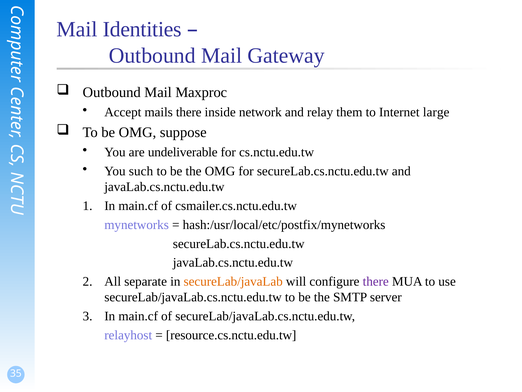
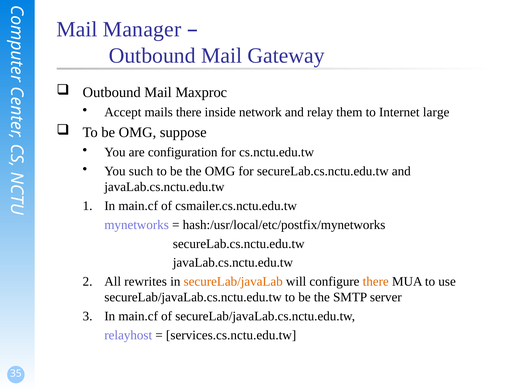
Identities: Identities -> Manager (142, 29)
undeliverable: undeliverable -> configuration (183, 152)
separate: separate -> rewrites (146, 281)
there colour: purple -> orange (376, 281)
resource.cs.nctu.edu.tw: resource.cs.nctu.edu.tw -> services.cs.nctu.edu.tw (231, 335)
